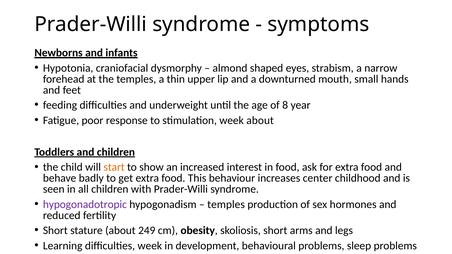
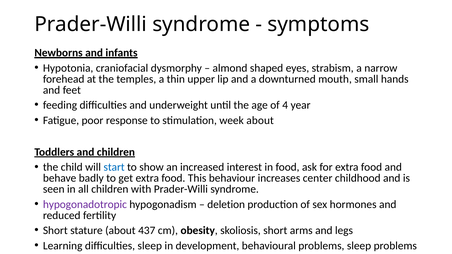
8: 8 -> 4 (285, 105)
start colour: orange -> blue (114, 167)
temples: temples -> deletion (226, 205)
249: 249 -> 437 (147, 231)
difficulties week: week -> sleep (150, 246)
